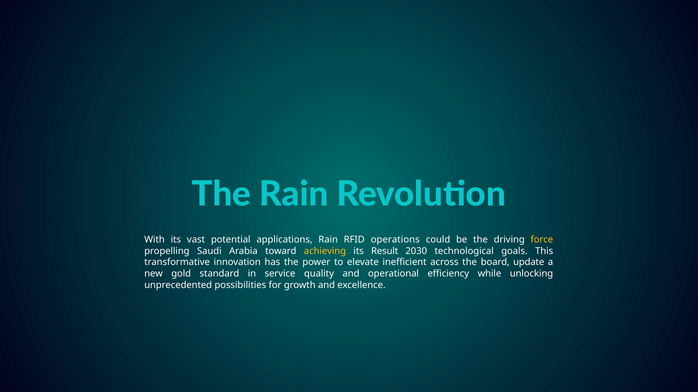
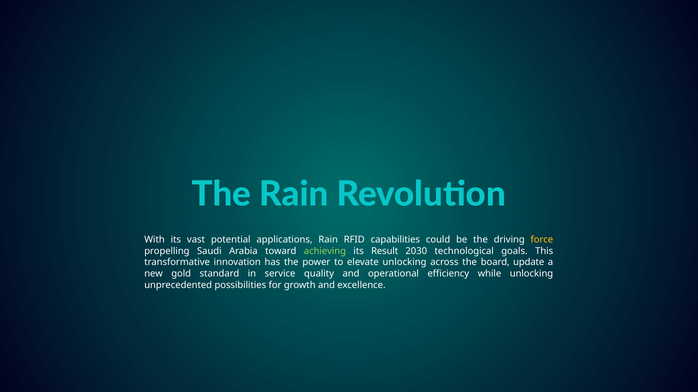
operations: operations -> capabilities (395, 240)
achieving colour: yellow -> light green (325, 251)
elevate inefficient: inefficient -> unlocking (405, 263)
